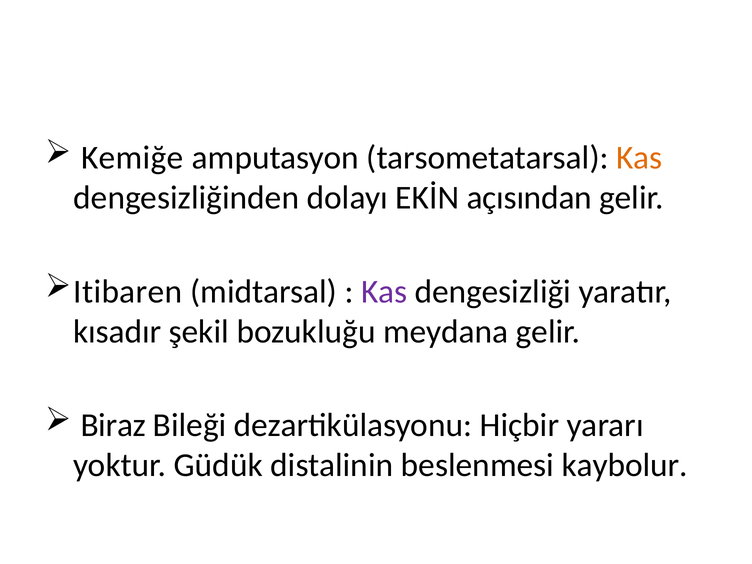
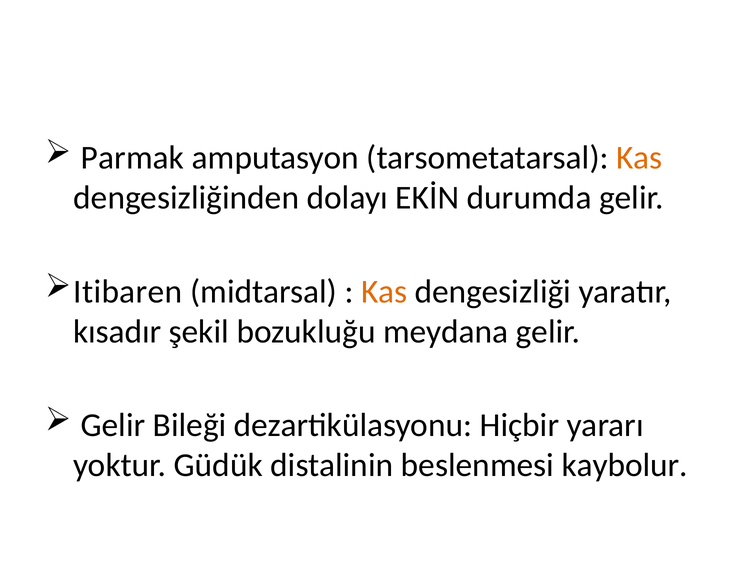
Kemiğe: Kemiğe -> Parmak (132, 158)
açısından: açısından -> durumda (529, 198)
Kas colour: purple -> orange (384, 291)
Biraz: Biraz -> Gelir (113, 425)
